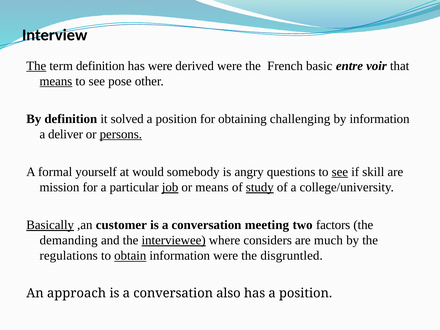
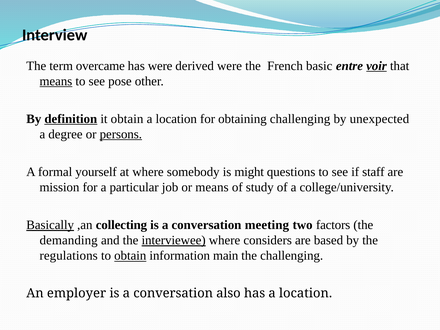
The underline: present -> none (36, 66)
term definition: definition -> overcame (100, 66)
voir underline: none -> present (376, 66)
definition underline: none -> present (71, 119)
it solved: solved -> obtain (127, 119)
position: position -> location (176, 119)
by information: information -> unexpected (379, 119)
deliver: deliver -> degree (65, 134)
at would: would -> where (148, 172)
angry: angry -> might (249, 172)
see underline: present -> none (340, 172)
skill: skill -> staff (373, 172)
job underline: present -> none (170, 187)
study underline: present -> none (260, 187)
customer: customer -> collecting (121, 225)
much: much -> based (328, 240)
information were: were -> main (226, 256)
the disgruntled: disgruntled -> challenging (292, 256)
approach: approach -> employer (77, 293)
has a position: position -> location (306, 293)
